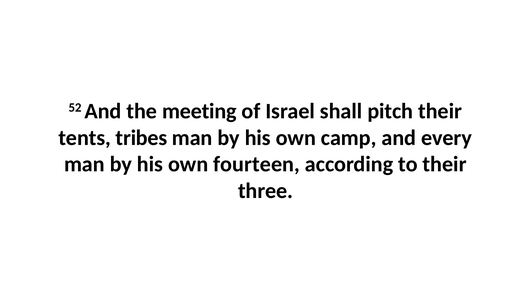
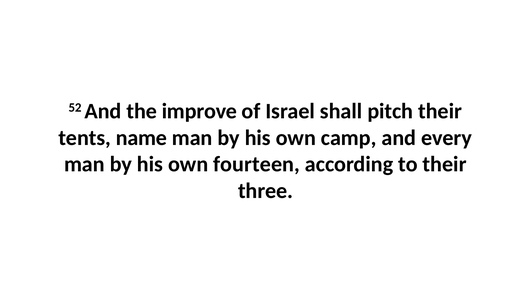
meeting: meeting -> improve (199, 111)
tribes: tribes -> name (141, 138)
